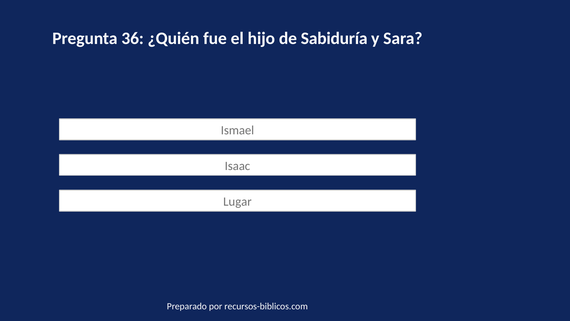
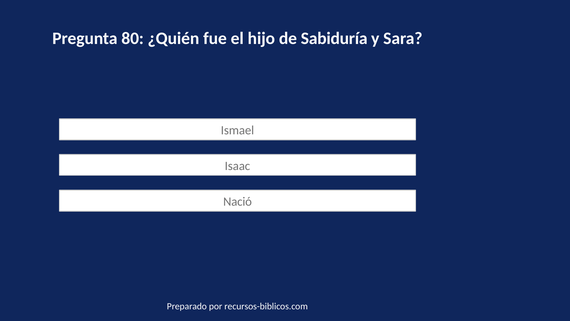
36: 36 -> 80 (133, 38)
Lugar: Lugar -> Nació (238, 201)
